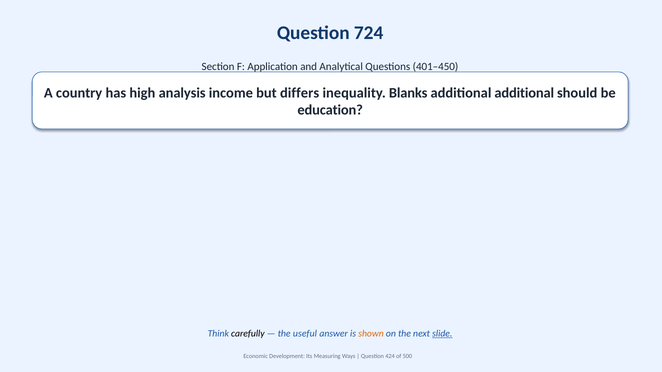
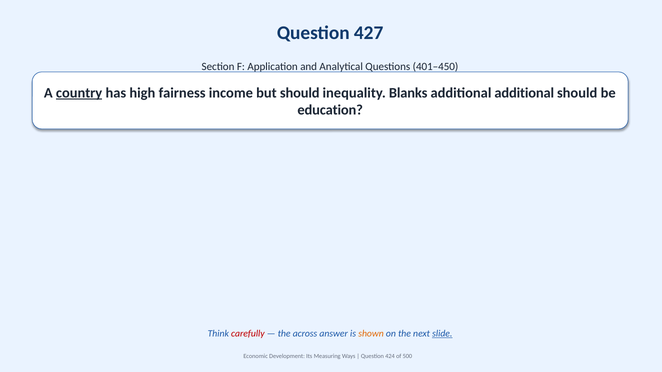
724: 724 -> 427 (369, 33)
country underline: none -> present (79, 93)
analysis: analysis -> fairness (182, 93)
but differs: differs -> should (300, 93)
carefully colour: black -> red (248, 334)
useful: useful -> across (305, 334)
